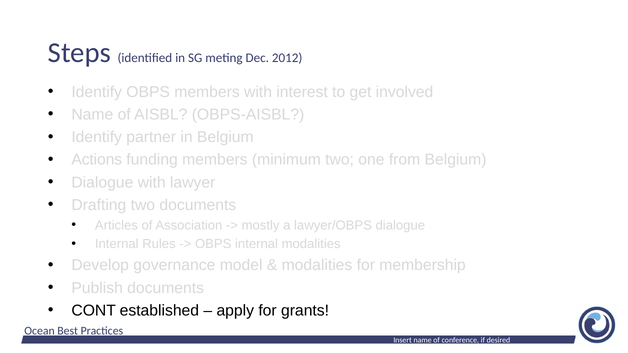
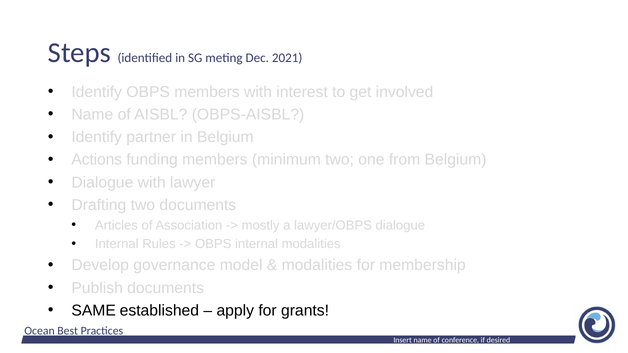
2012: 2012 -> 2021 (287, 58)
CONT: CONT -> SAME (94, 311)
